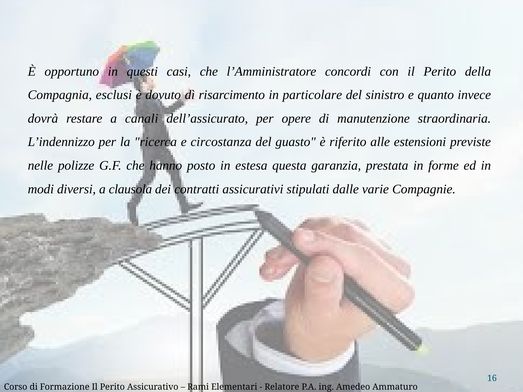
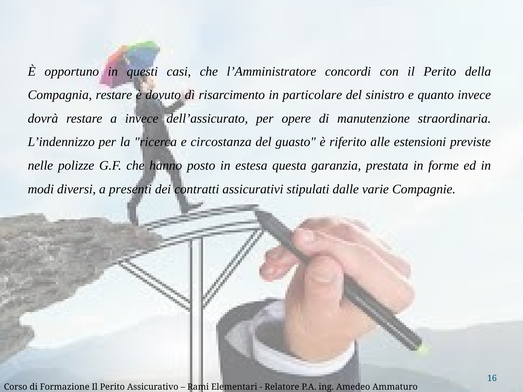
Compagnia esclusi: esclusi -> restare (114, 95)
a canali: canali -> invece (142, 119)
clausola: clausola -> presenti (130, 189)
